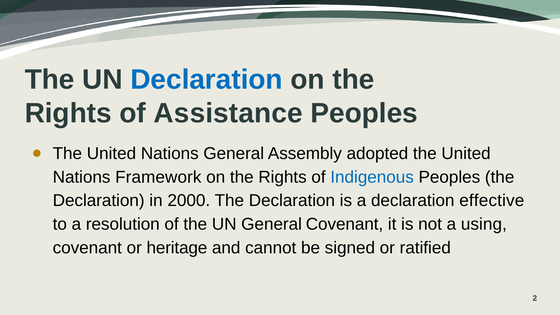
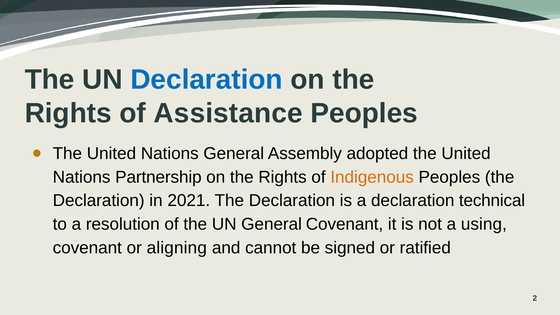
Framework: Framework -> Partnership (158, 177)
Indigenous colour: blue -> orange (372, 177)
2000: 2000 -> 2021 (189, 201)
effective: effective -> technical (492, 201)
heritage: heritage -> aligning (177, 248)
